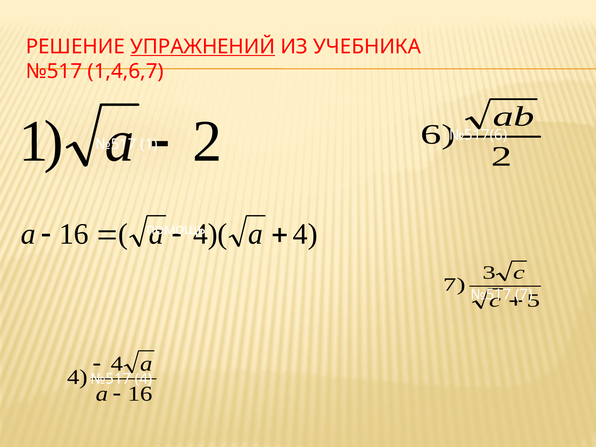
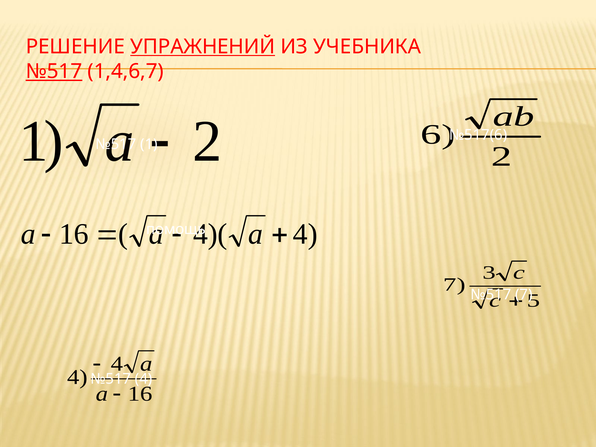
№517 underline: none -> present (54, 71)
